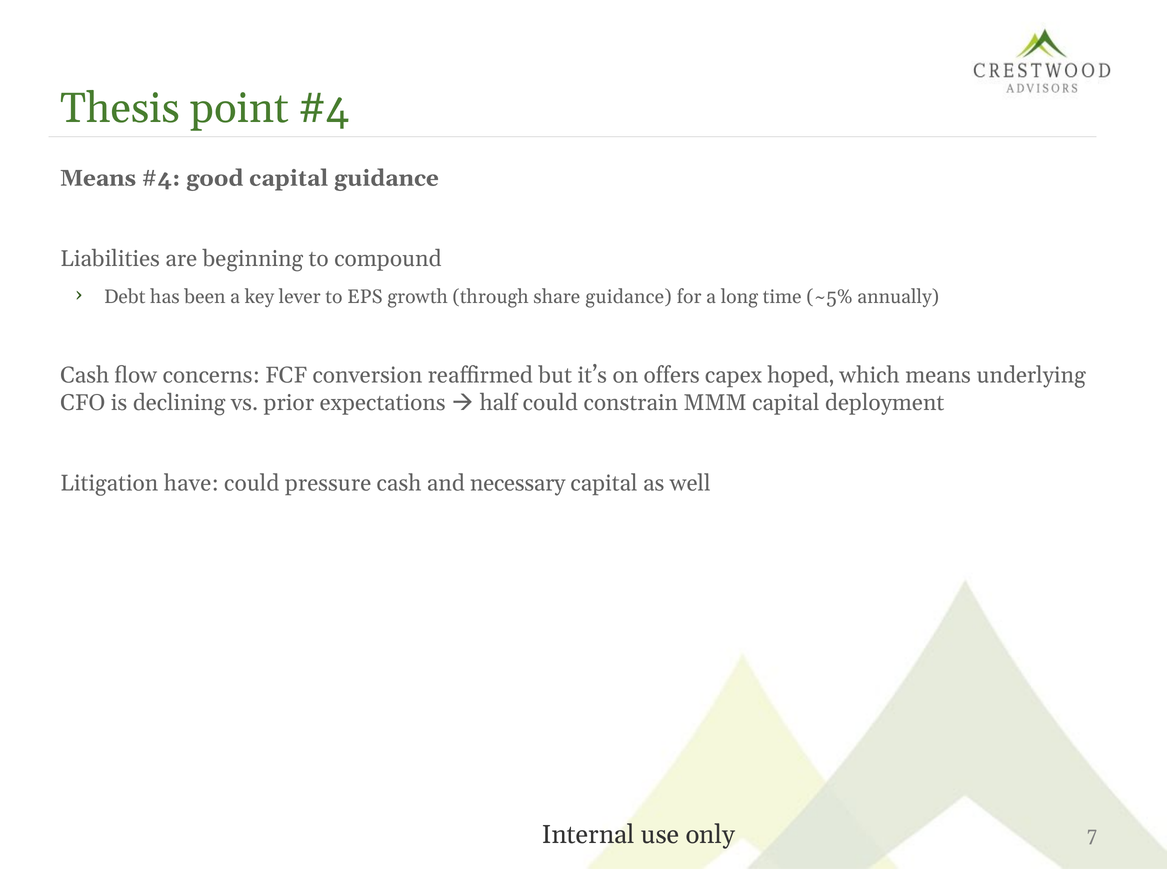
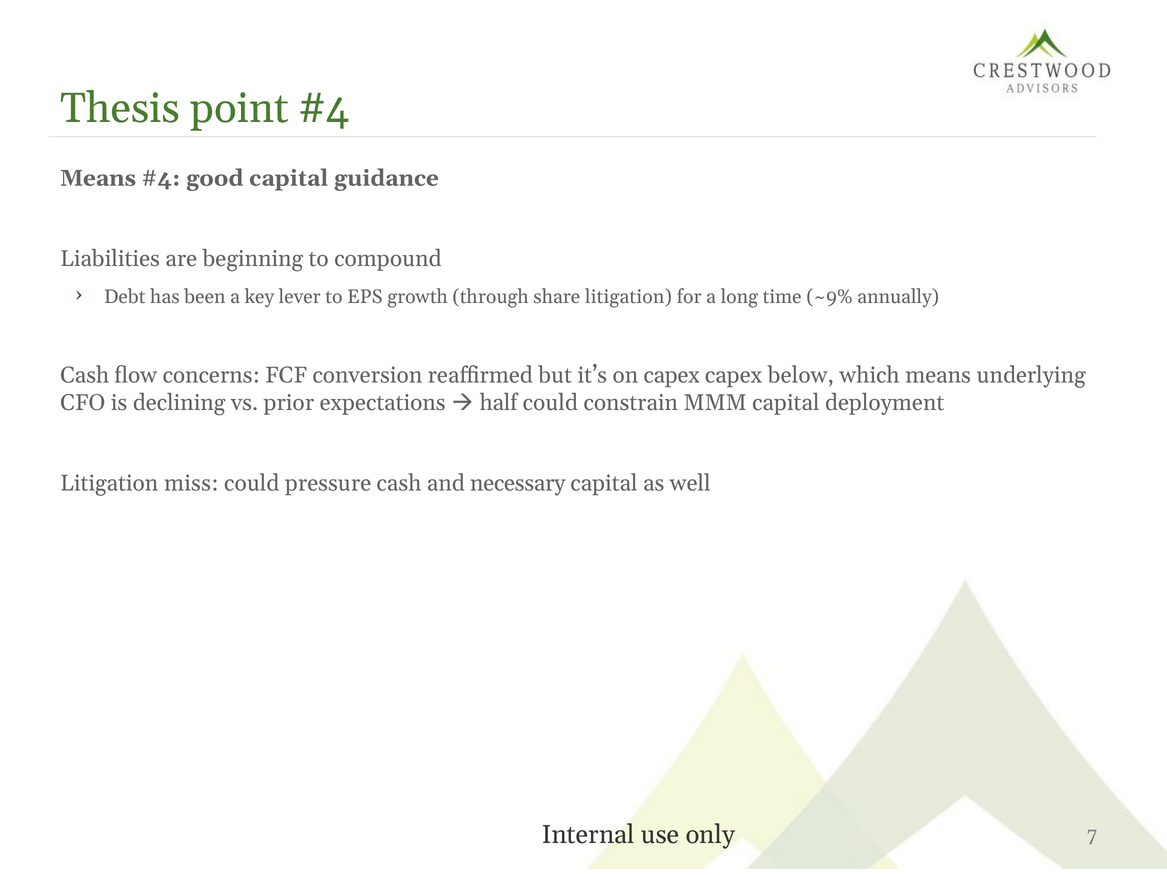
share guidance: guidance -> litigation (628, 297)
~5%: ~5% -> ~9% (830, 297)
on offers: offers -> capex (672, 376)
hoped: hoped -> below (801, 376)
have: have -> miss (191, 483)
